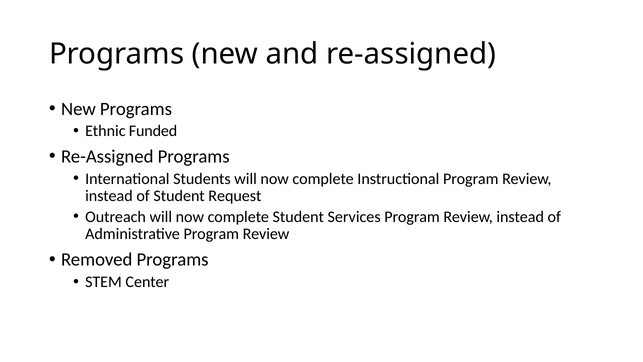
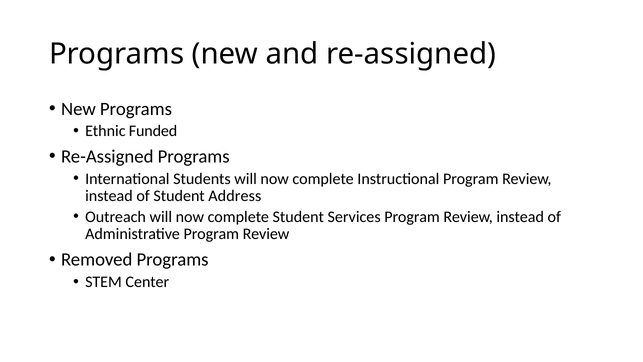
Request: Request -> Address (235, 196)
